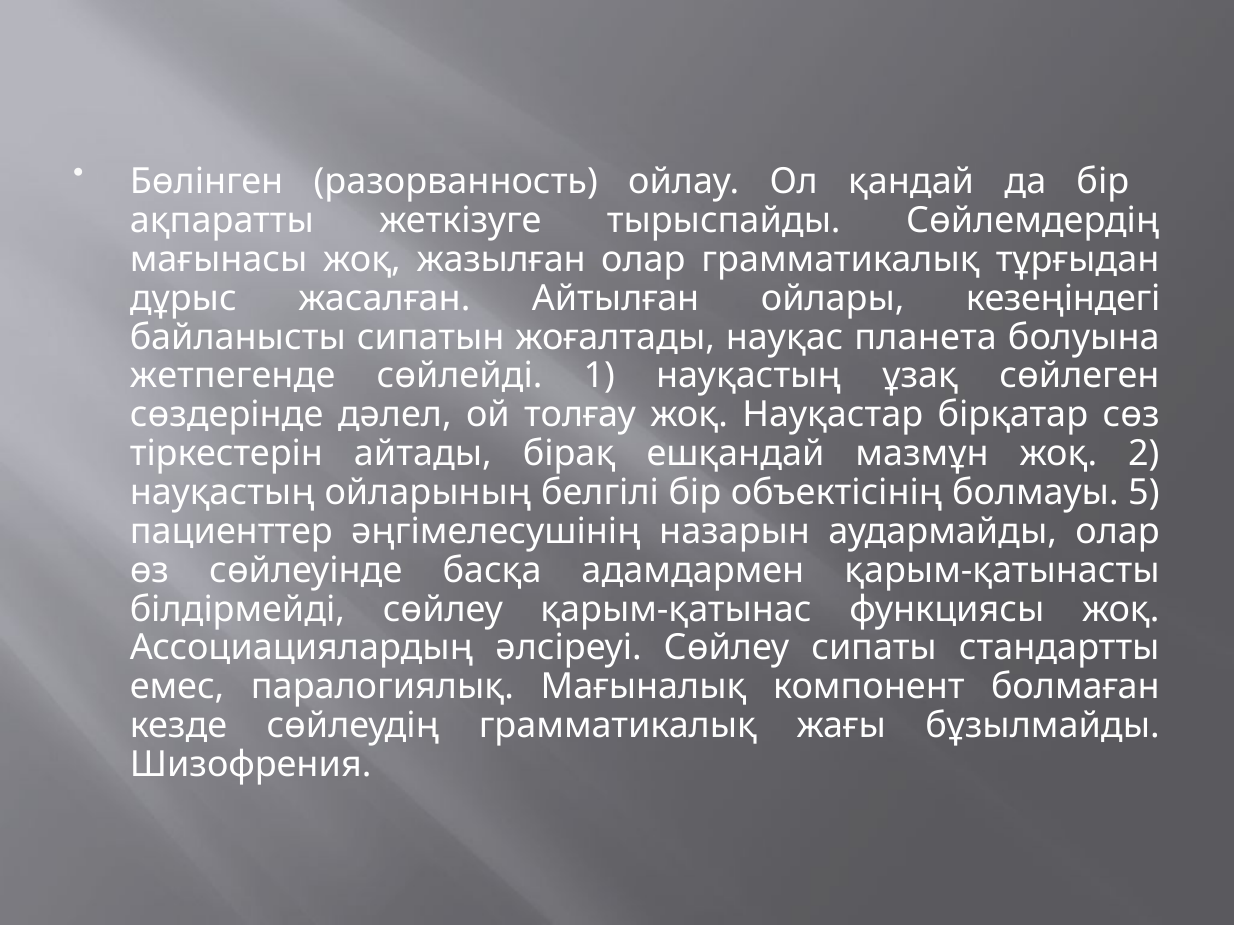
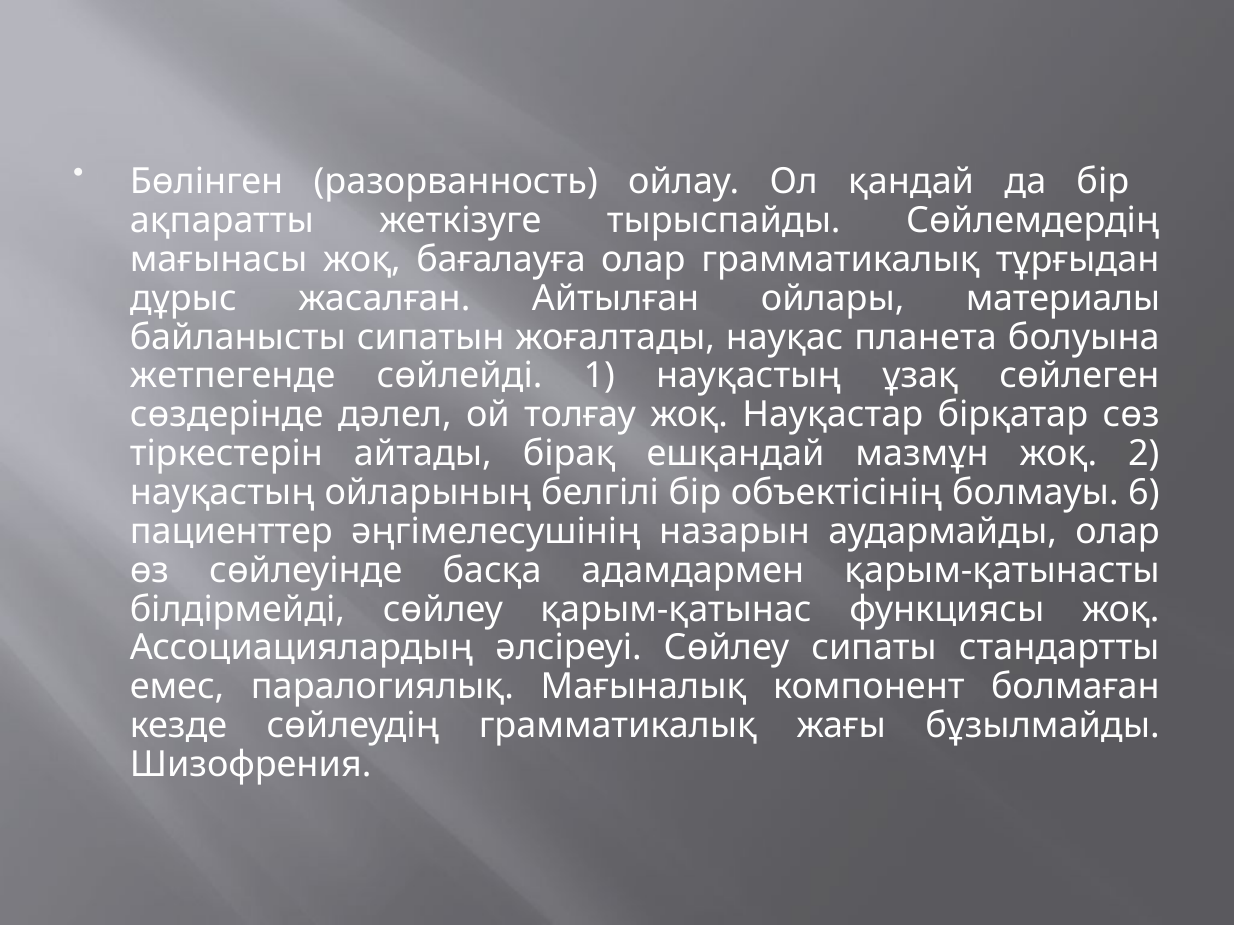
жазылған: жазылған -> бағалауға (501, 260)
кезеңіндегі: кезеңіндегі -> материалы (1063, 299)
5: 5 -> 6 (1144, 493)
